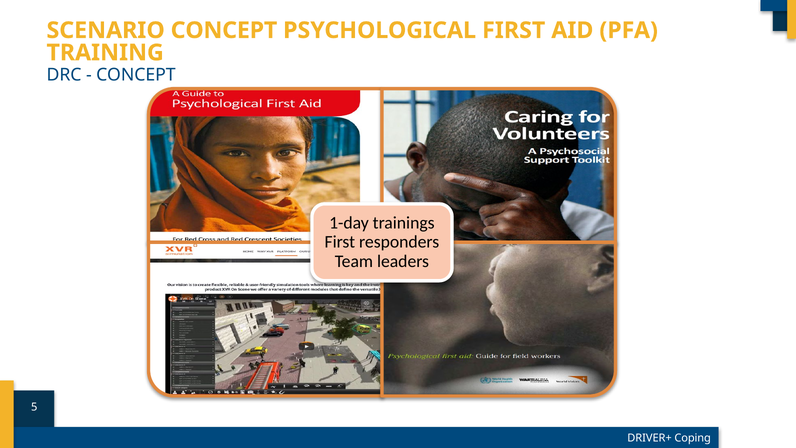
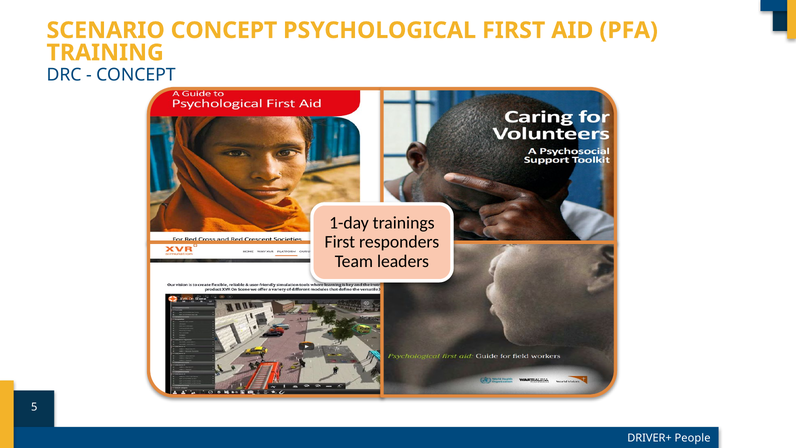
Coping: Coping -> People (693, 438)
